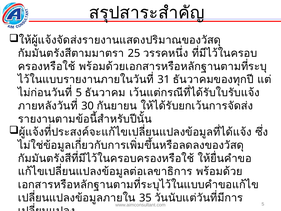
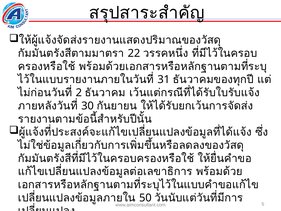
25: 25 -> 22 (134, 53)
5: 5 -> 2 (79, 93)
35: 35 -> 50 (145, 198)
